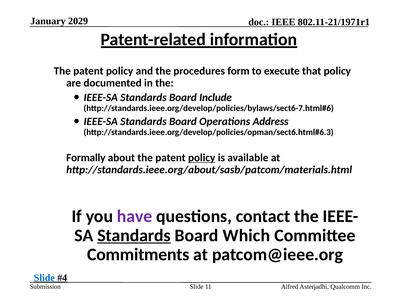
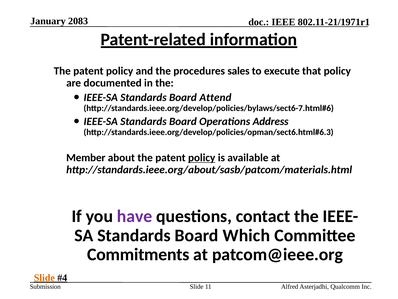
2029: 2029 -> 2083 (78, 21)
form: form -> sales (238, 71)
Include: Include -> Attend (215, 97)
Formally: Formally -> Member (86, 157)
Standards underline: present -> none (134, 235)
Slide colour: blue -> orange (44, 277)
